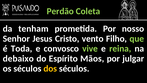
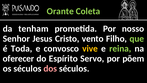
Perdão: Perdão -> Orante (60, 11)
vive colour: light green -> yellow (90, 48)
debaixo: debaixo -> oferecer (18, 58)
Mãos: Mãos -> Servo (92, 58)
julgar: julgar -> põem (133, 58)
dos colour: yellow -> pink (50, 68)
